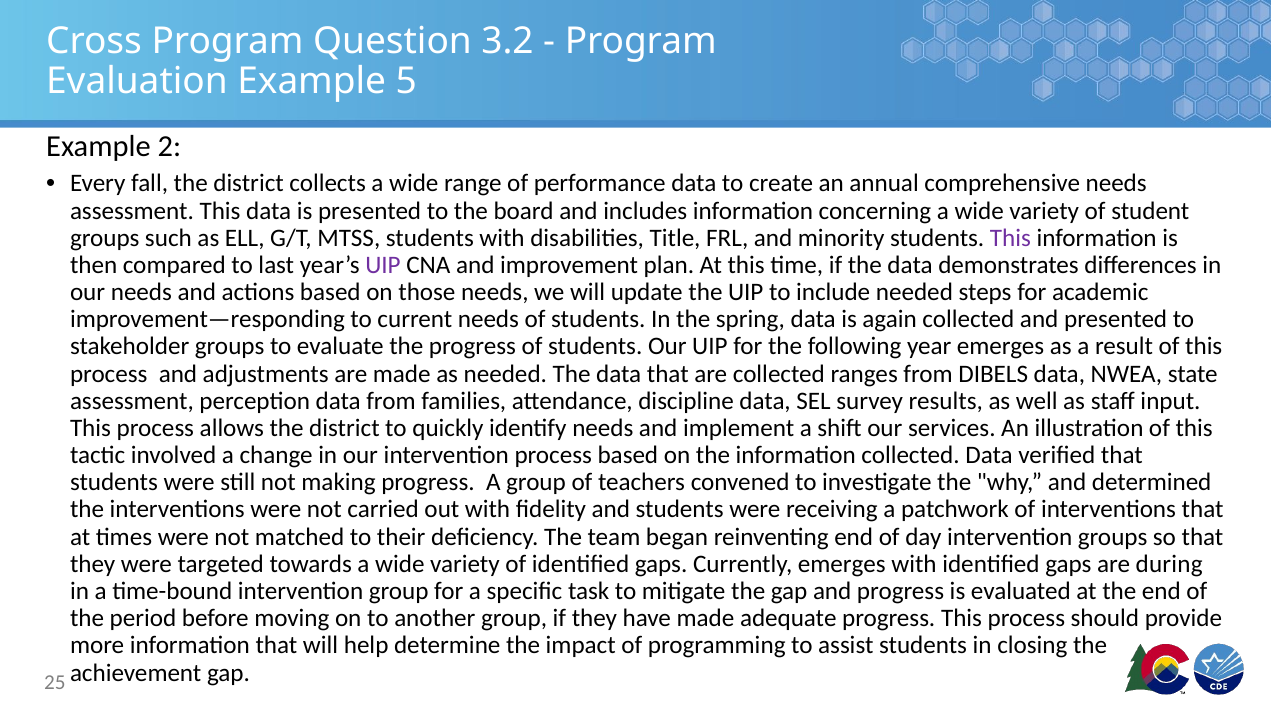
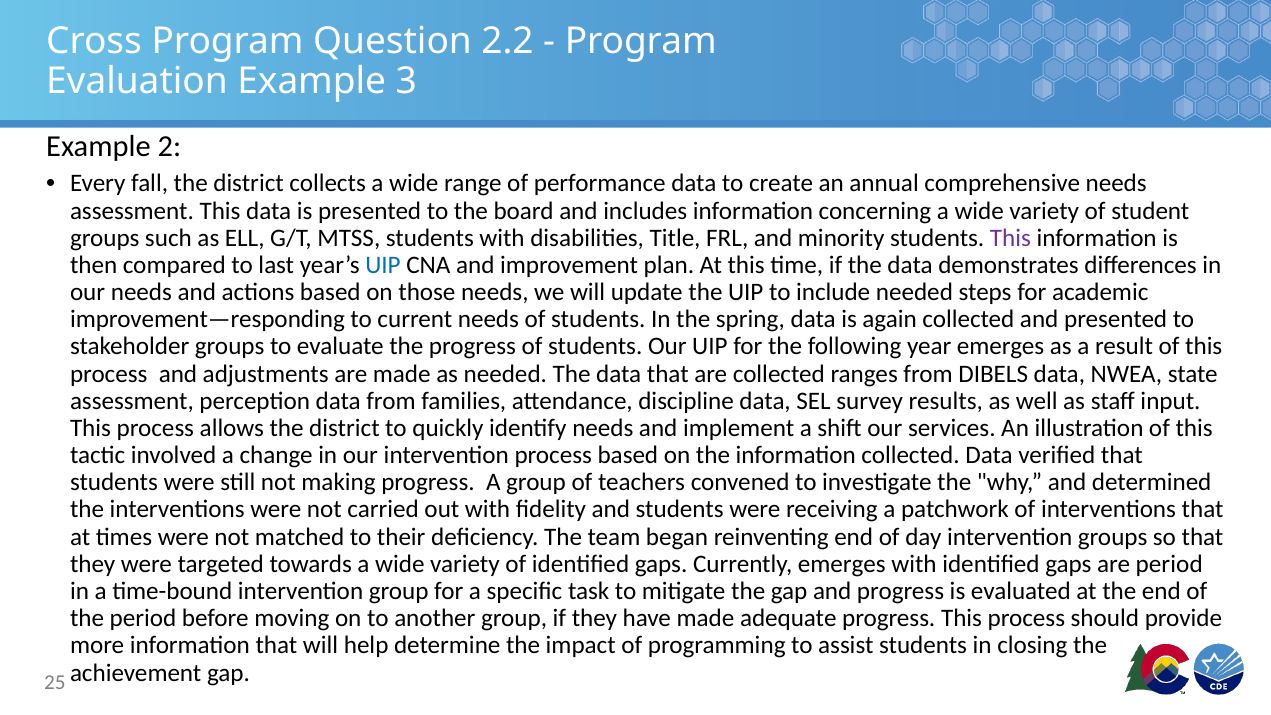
3.2: 3.2 -> 2.2 (507, 41)
5: 5 -> 3 (406, 81)
UIP colour: purple -> blue (383, 265)
are during: during -> period (1169, 564)
